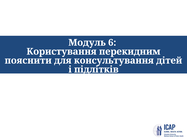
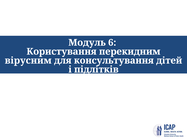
пояснити: пояснити -> вірусним (28, 61)
